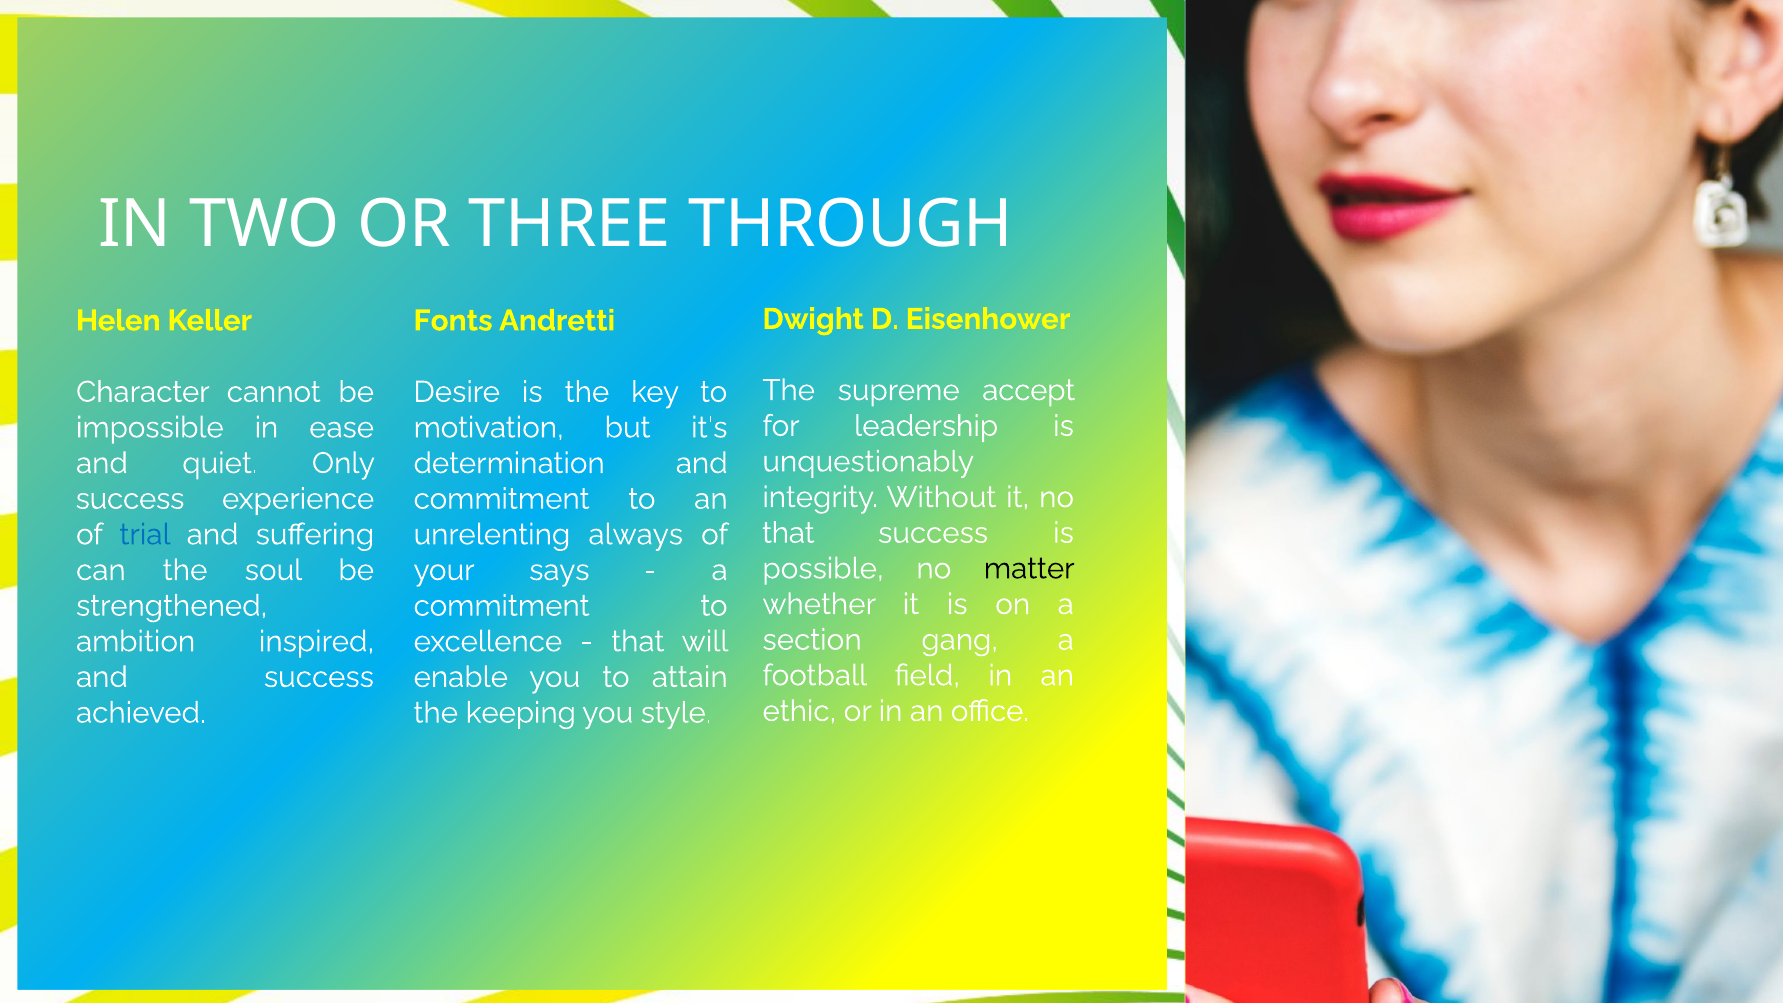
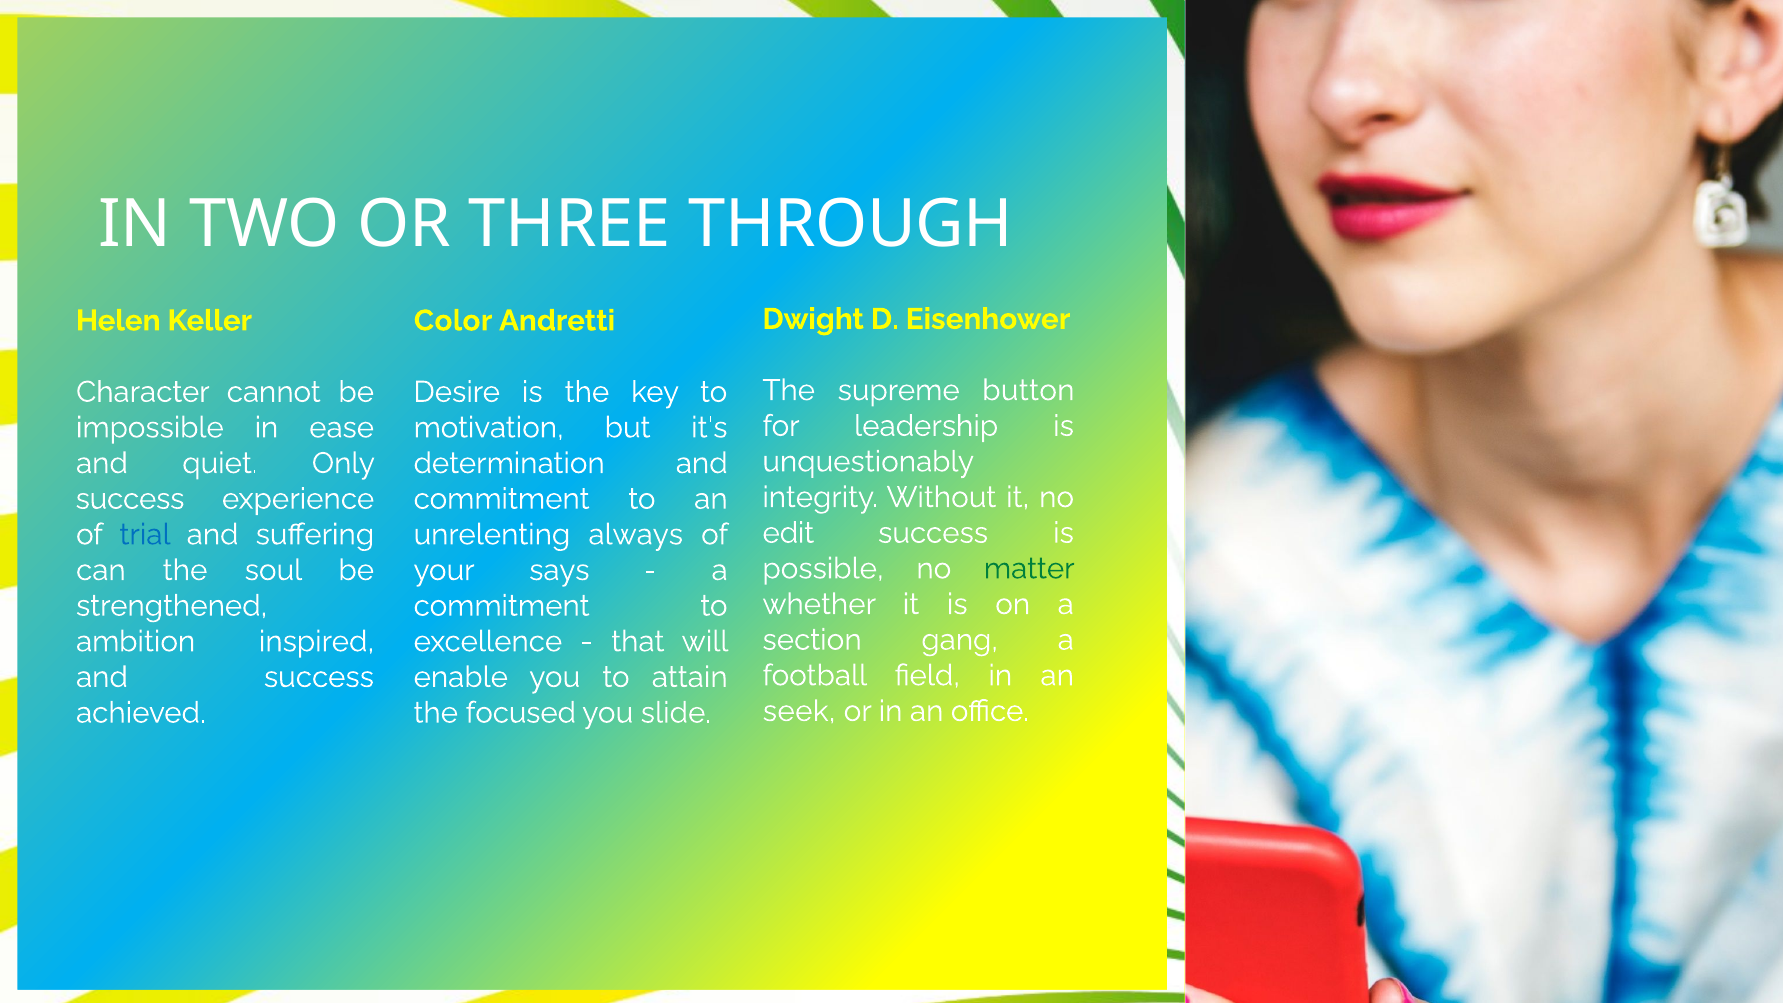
Fonts: Fonts -> Color (453, 321)
accept: accept -> button (1028, 390)
that: that -> edit (788, 533)
matter colour: black -> green (1029, 569)
ethic: ethic -> seek (799, 711)
keeping: keeping -> focused (521, 713)
style: style -> slide (676, 713)
